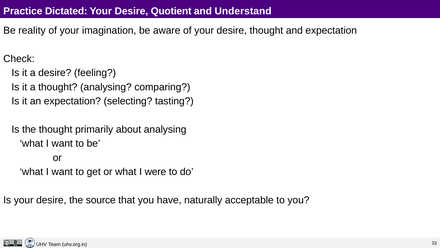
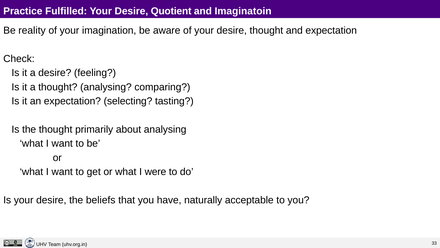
Dictated: Dictated -> Fulfilled (66, 11)
Understand: Understand -> Imaginatoin (243, 11)
source: source -> beliefs (101, 200)
